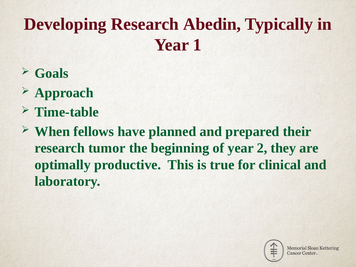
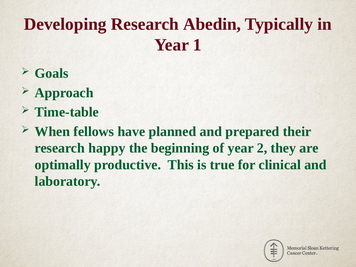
tumor: tumor -> happy (107, 148)
